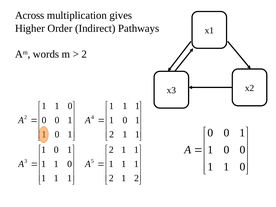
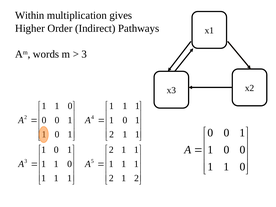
Across: Across -> Within (30, 15)
2: 2 -> 3 (84, 54)
